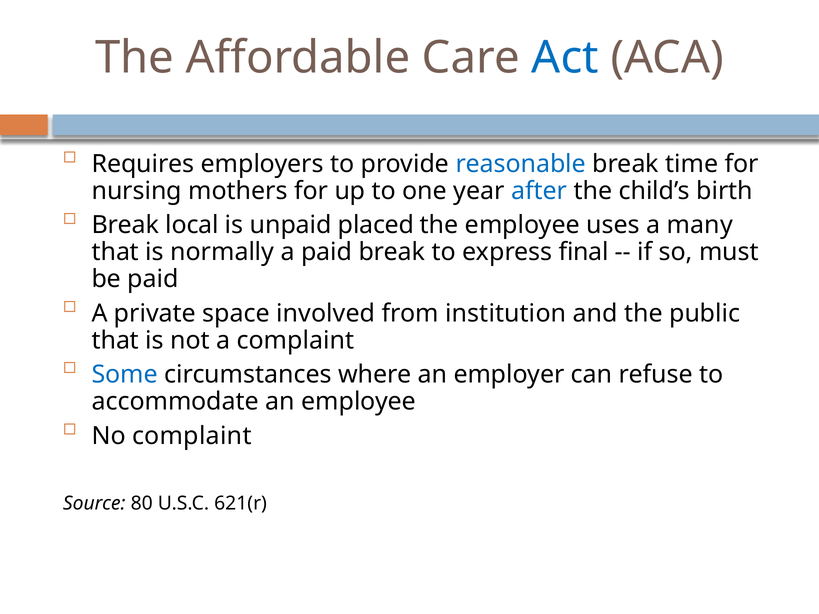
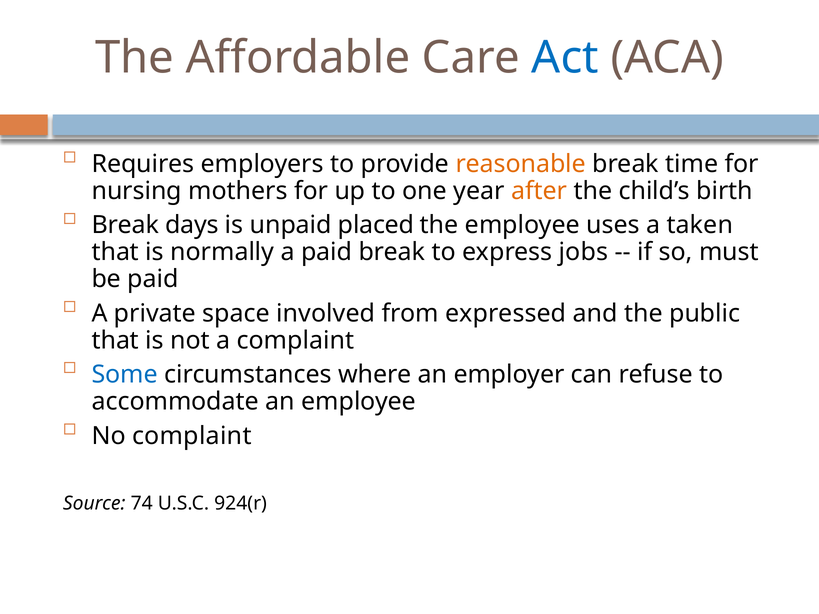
reasonable colour: blue -> orange (521, 164)
after colour: blue -> orange (539, 191)
local: local -> days (192, 225)
many: many -> taken (700, 225)
final: final -> jobs (583, 252)
institution: institution -> expressed (506, 314)
80: 80 -> 74 (142, 503)
621(r: 621(r -> 924(r (241, 503)
